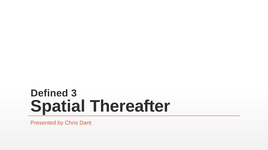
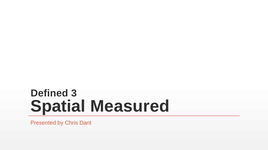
Thereafter: Thereafter -> Measured (130, 107)
